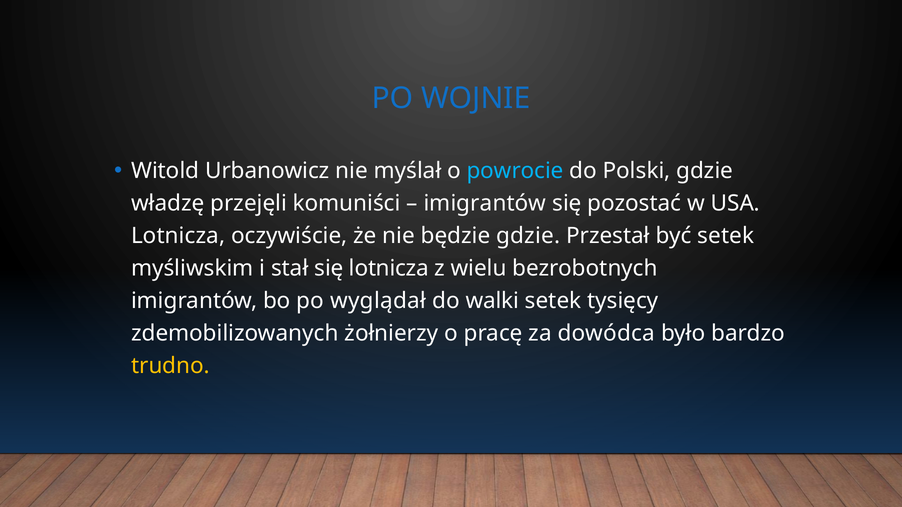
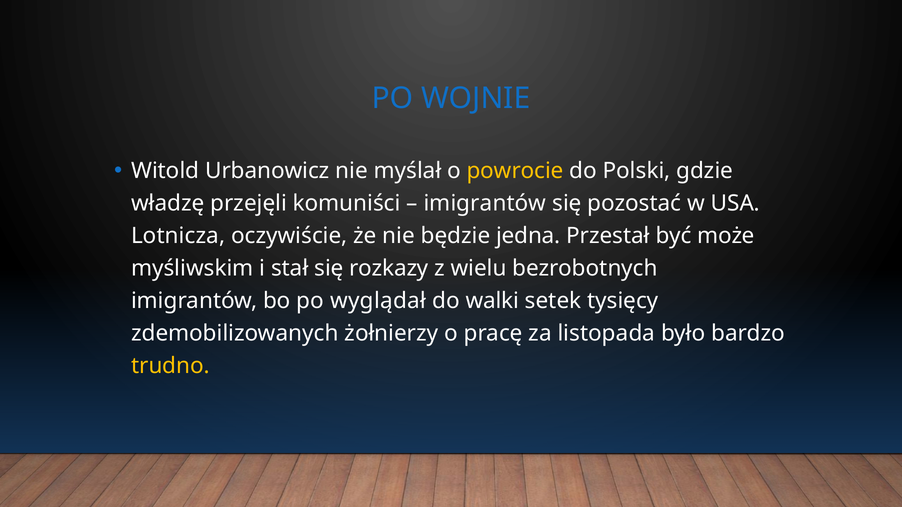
powrocie colour: light blue -> yellow (515, 171)
będzie gdzie: gdzie -> jedna (528, 236)
być setek: setek -> może (726, 236)
się lotnicza: lotnicza -> rozkazy (389, 269)
dowódca: dowódca -> listopada (606, 333)
